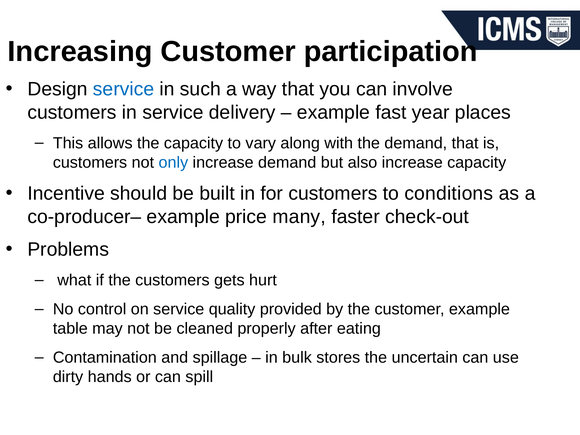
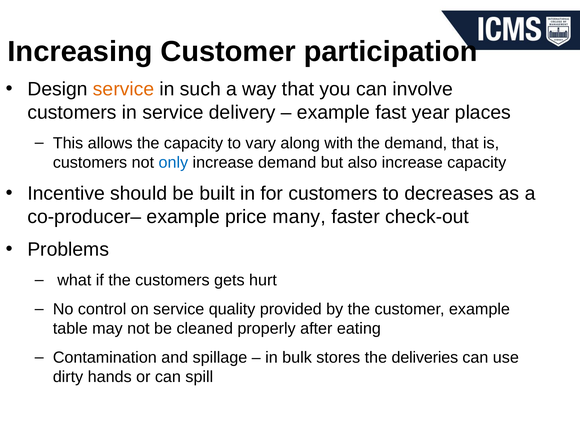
service colour: blue -> orange (124, 89)
conditions: conditions -> decreases (449, 194)
uncertain: uncertain -> deliveries (425, 358)
